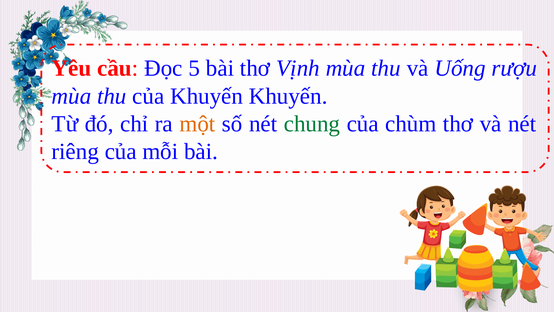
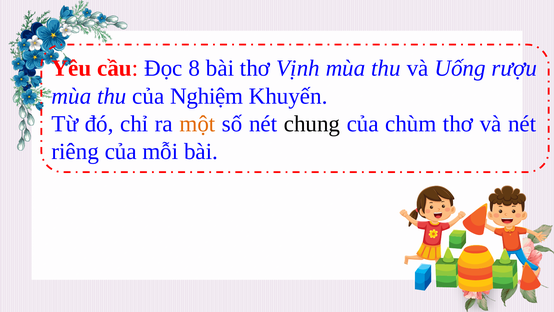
5: 5 -> 8 (194, 68)
của Khuyến: Khuyến -> Nghiệm (207, 96)
chung colour: green -> black (312, 124)
